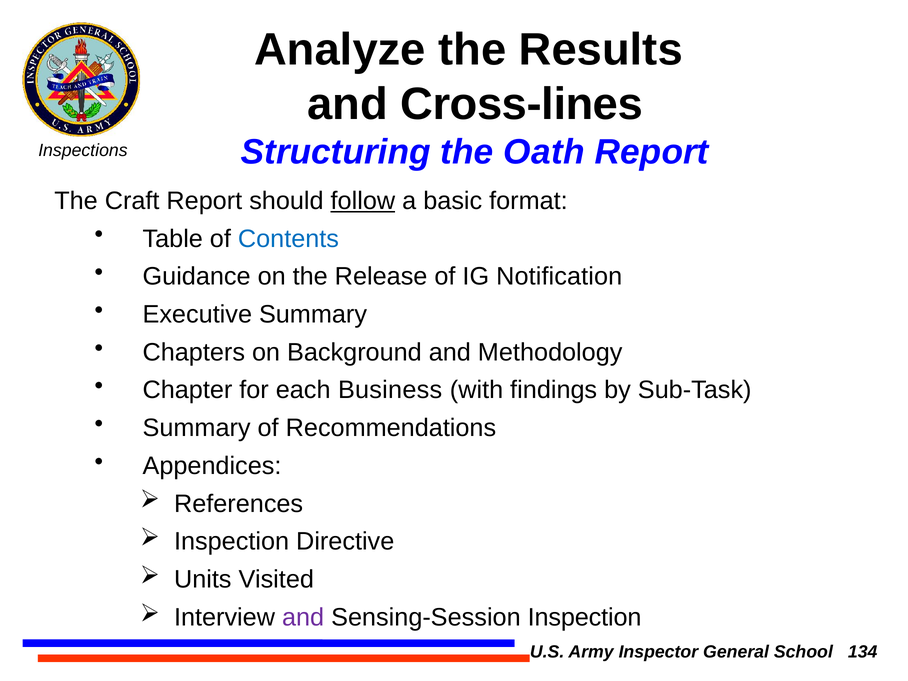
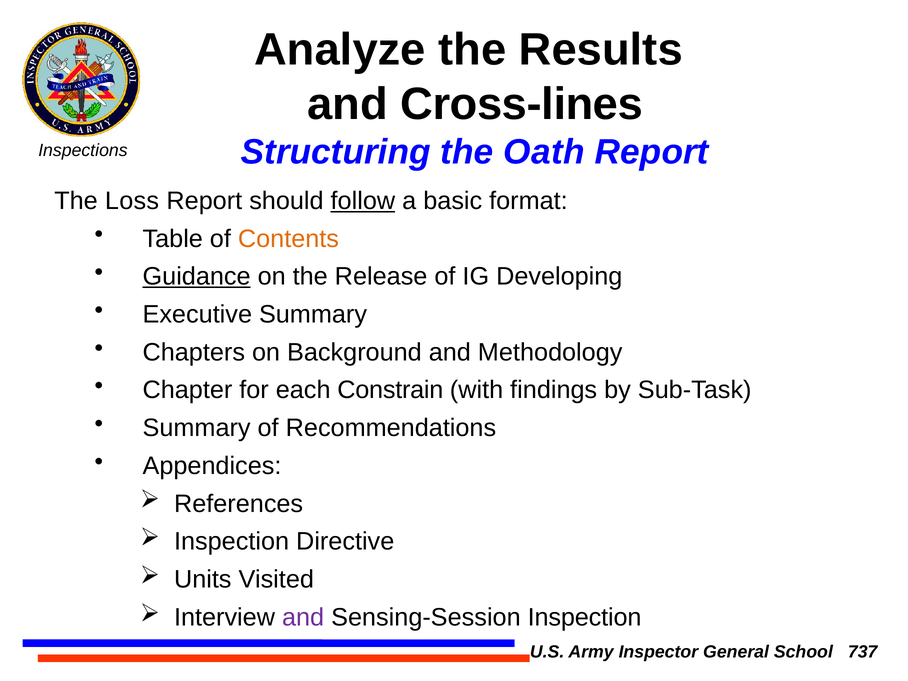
Craft: Craft -> Loss (132, 201)
Contents colour: blue -> orange (288, 239)
Guidance underline: none -> present (197, 277)
Notification: Notification -> Developing (559, 277)
Business: Business -> Constrain (390, 390)
134: 134 -> 737 (863, 652)
